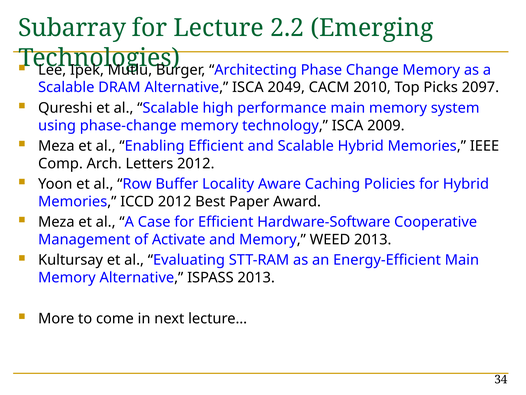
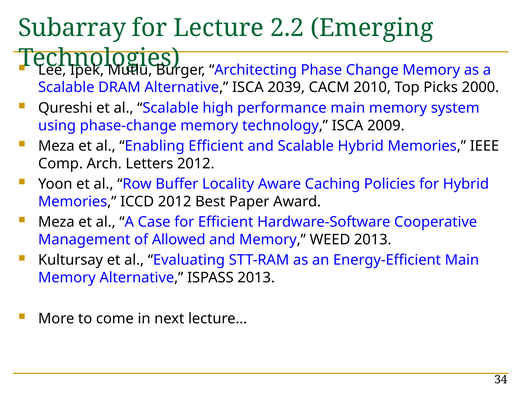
2049: 2049 -> 2039 (286, 87)
2097: 2097 -> 2000 (480, 87)
Activate: Activate -> Allowed (179, 239)
